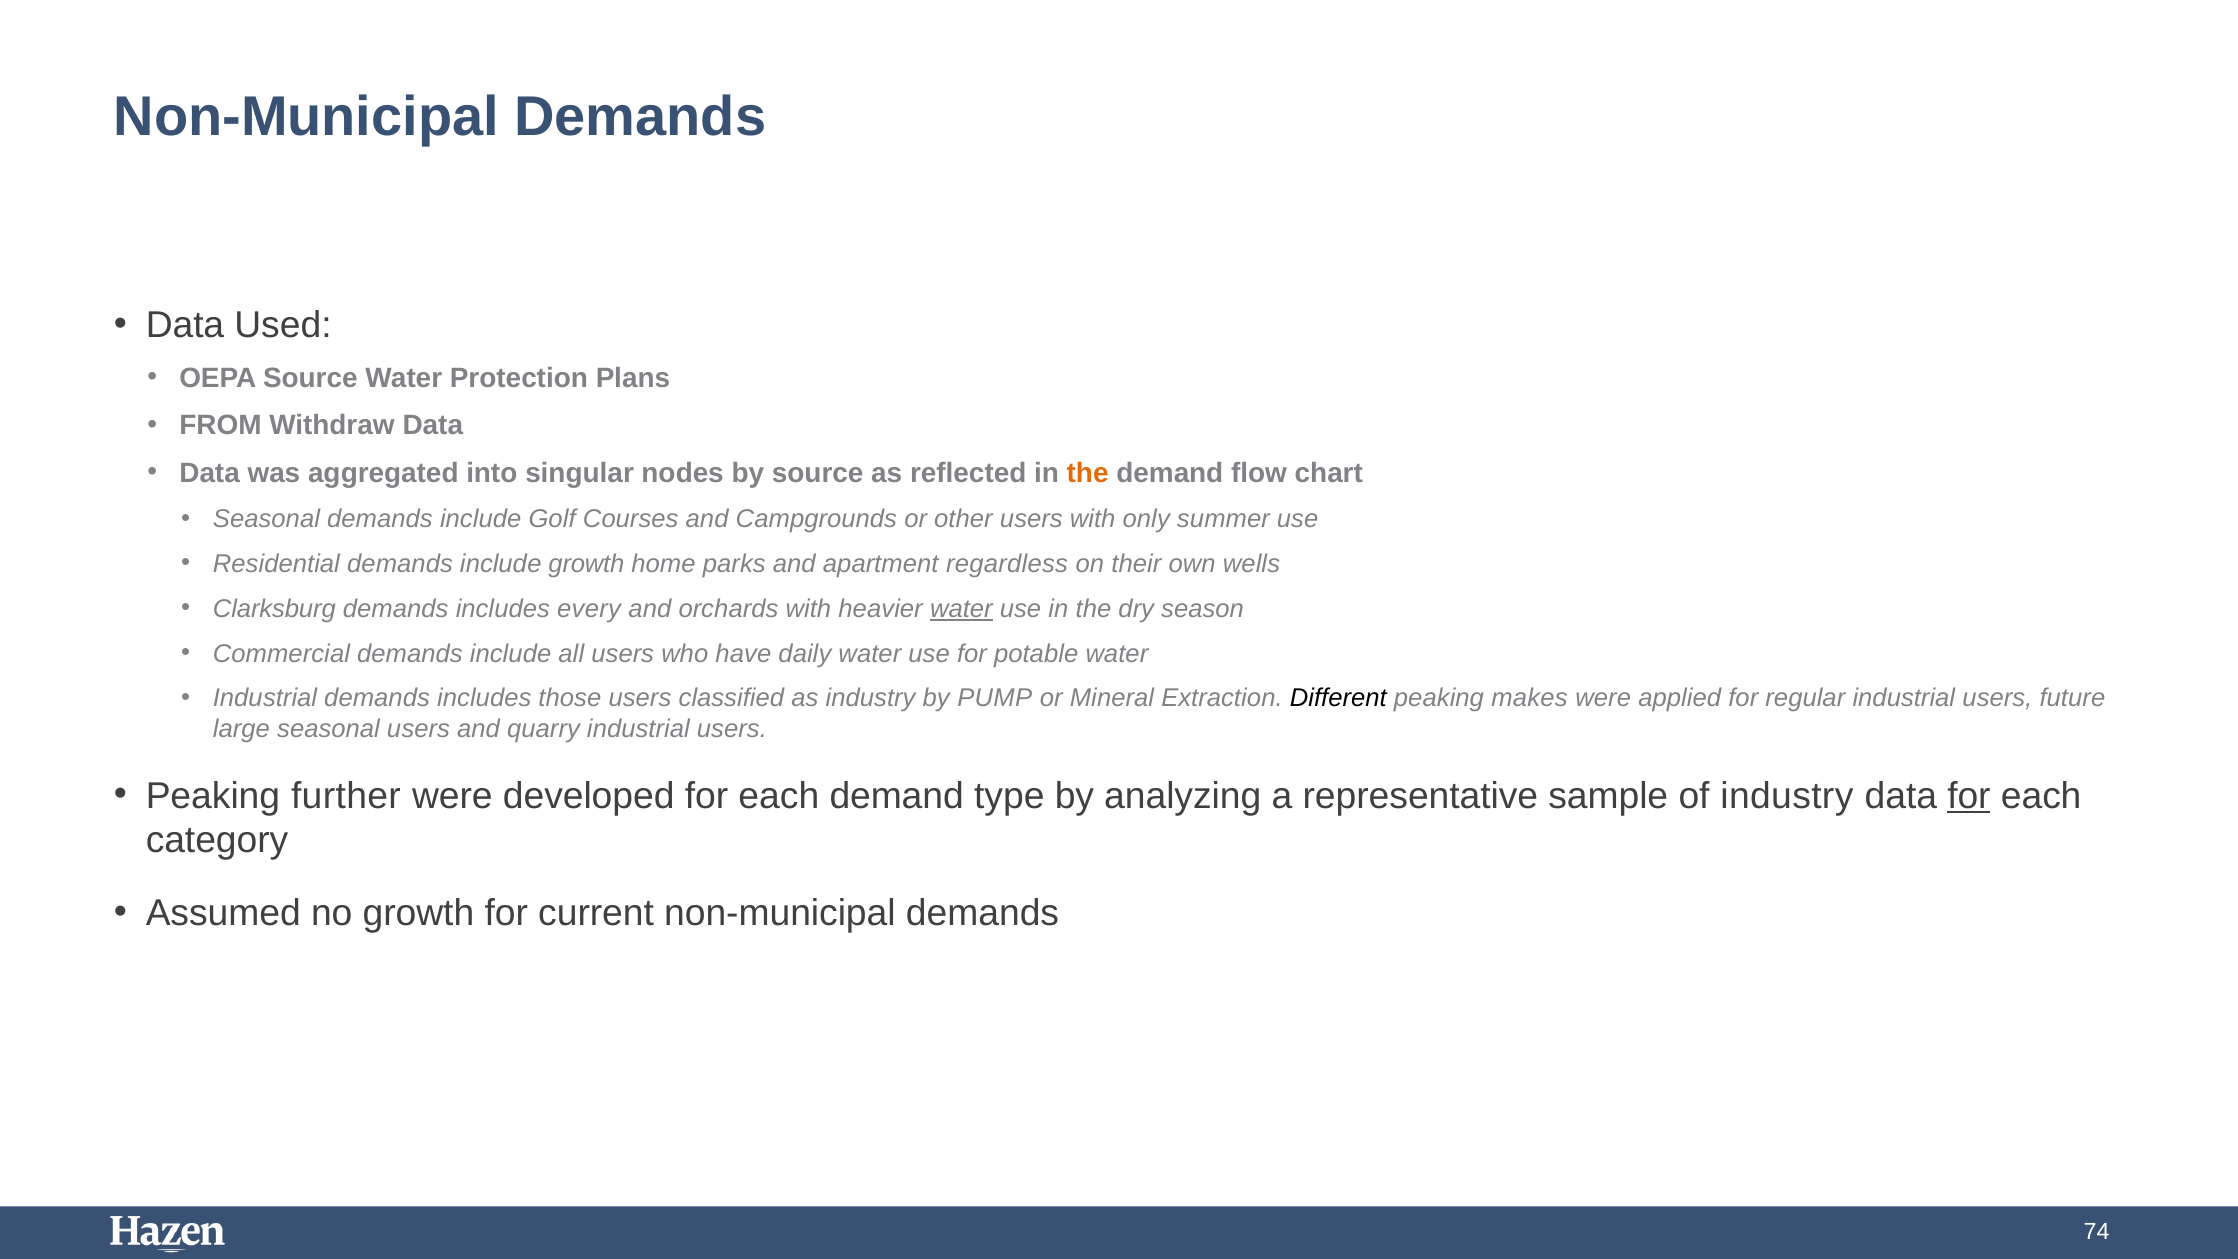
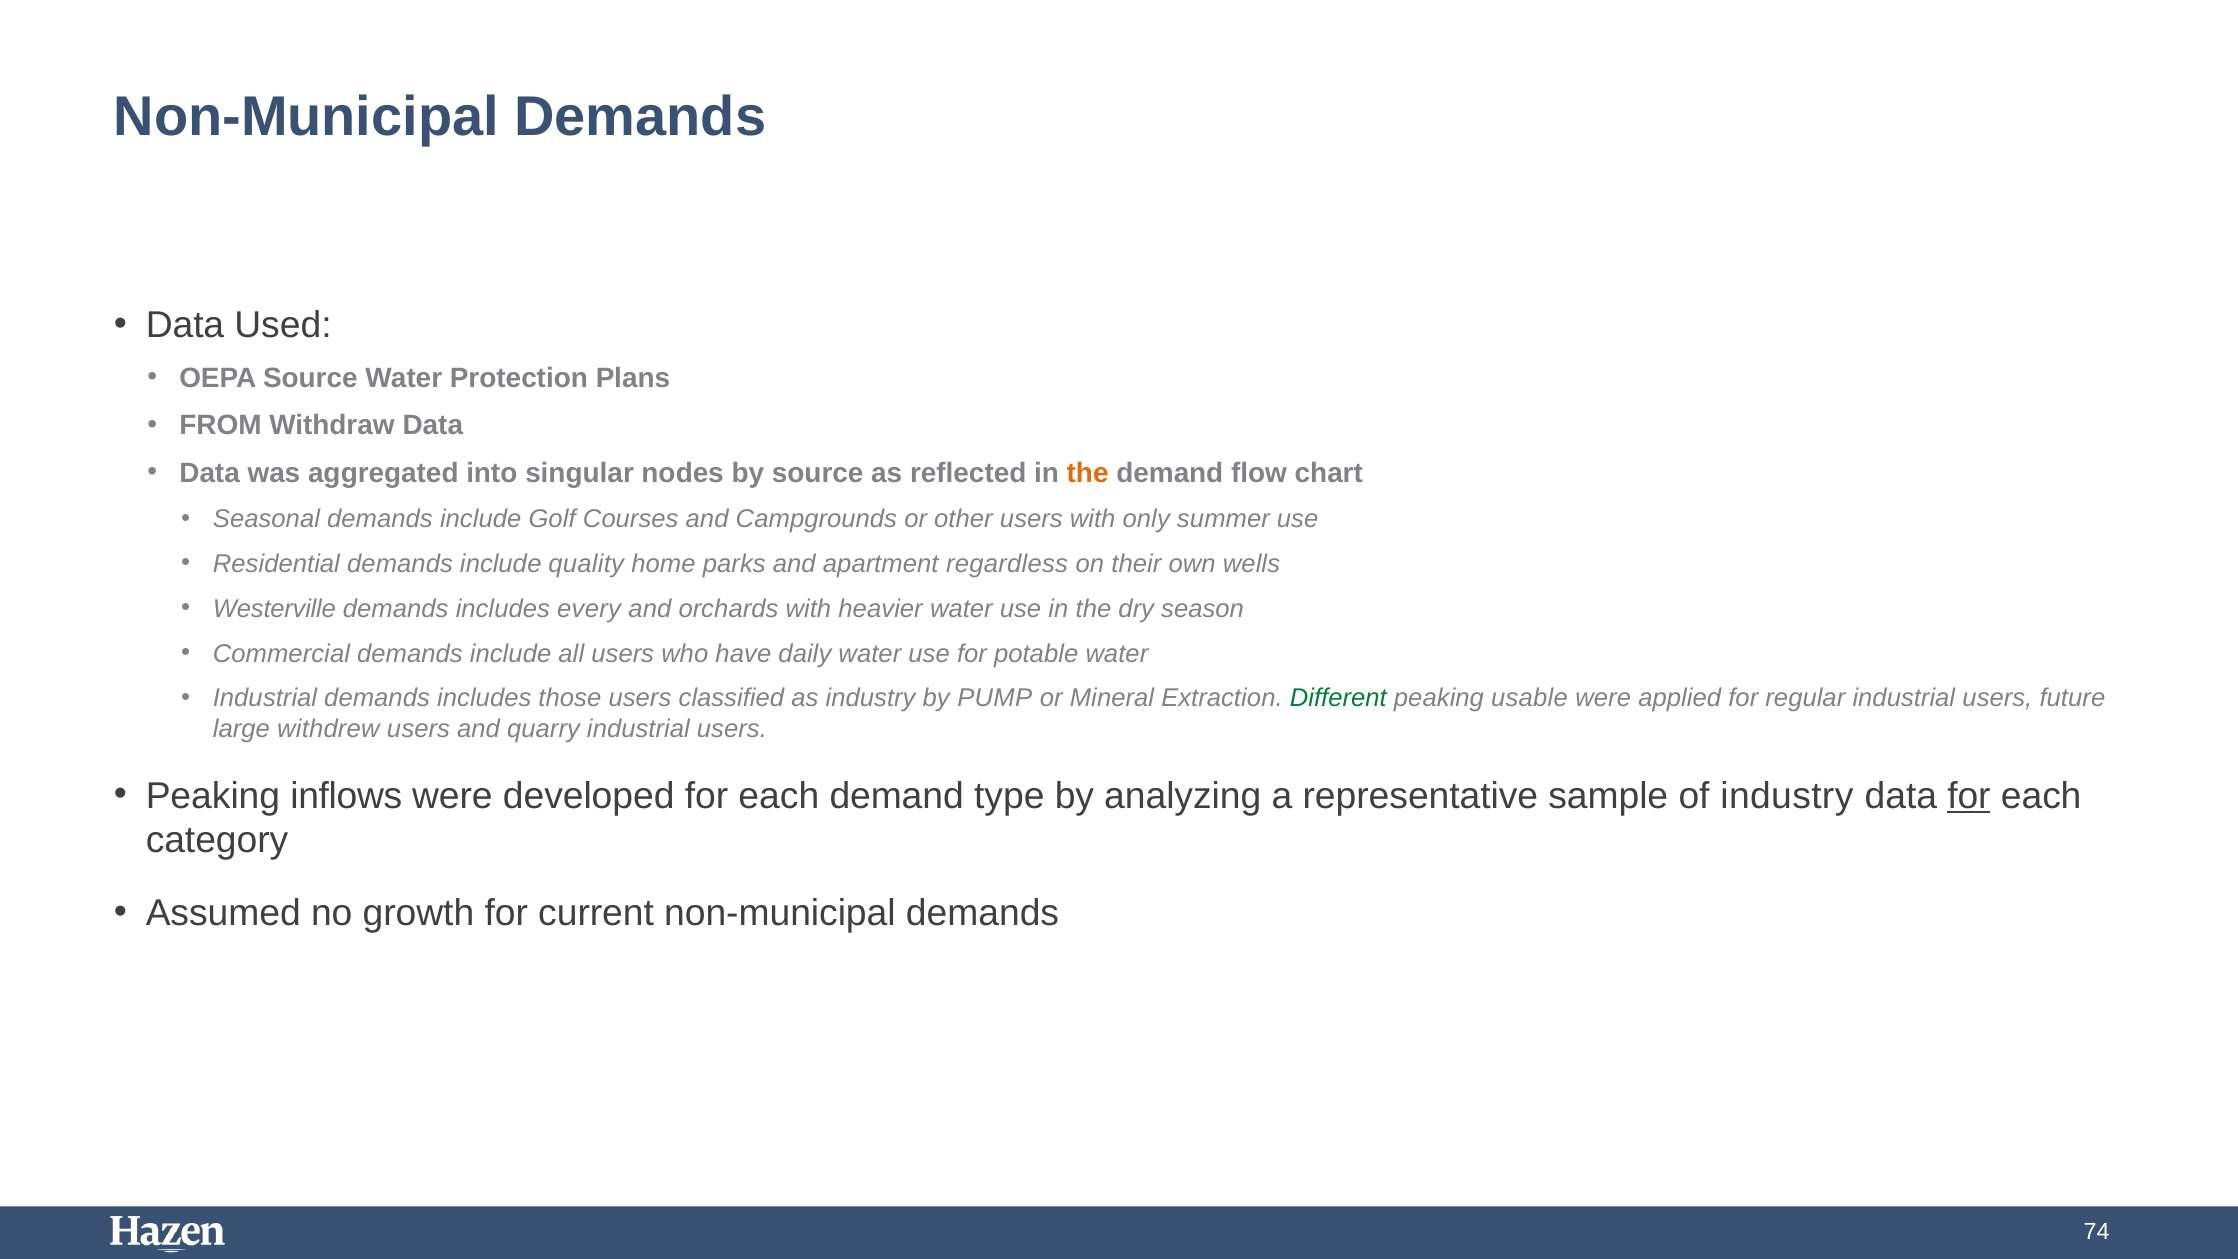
include growth: growth -> quality (586, 564)
Clarksburg: Clarksburg -> Westerville (274, 609)
water underline: present -> none (961, 609)
Different colour: black -> green (1338, 698)
makes: makes -> usable (1530, 698)
large seasonal: seasonal -> withdrew (328, 729)
further: further -> inflows (346, 796)
